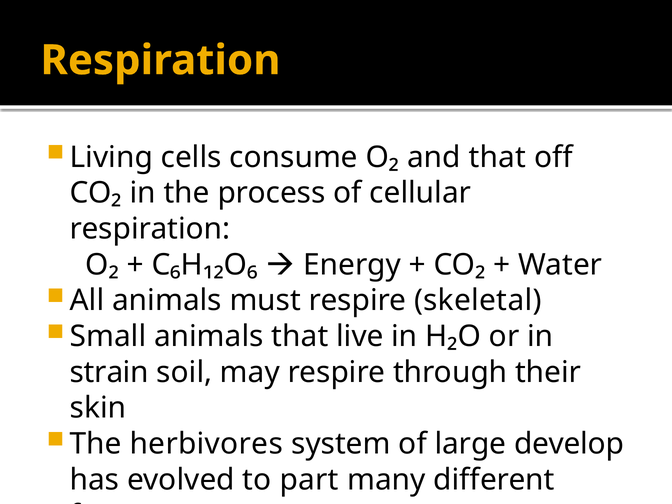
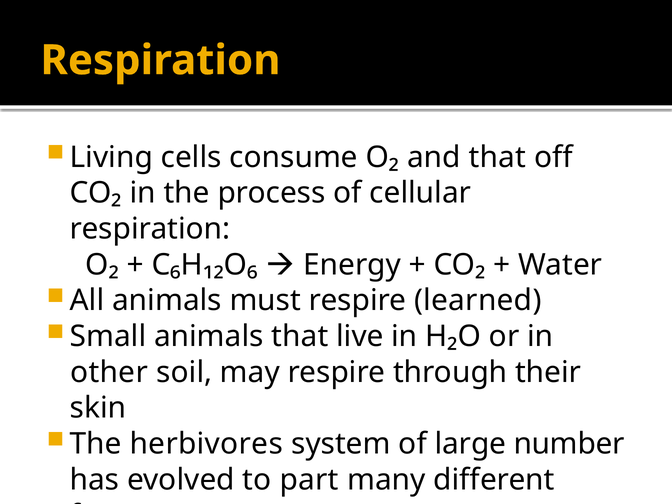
skeletal: skeletal -> learned (478, 301)
strain: strain -> other (109, 372)
develop: develop -> number (569, 444)
